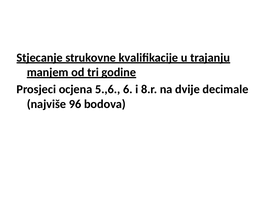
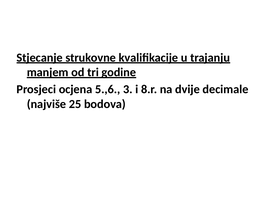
6: 6 -> 3 (128, 89)
96: 96 -> 25 (75, 104)
